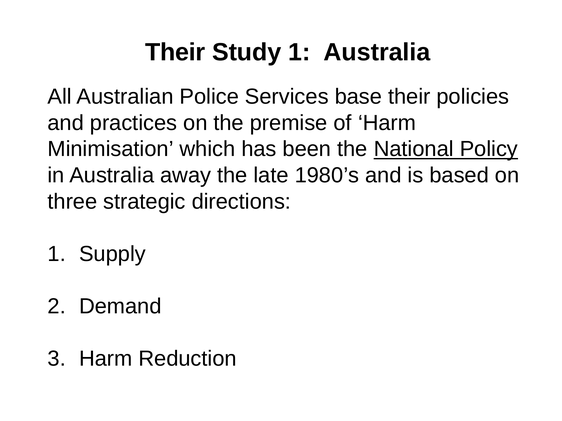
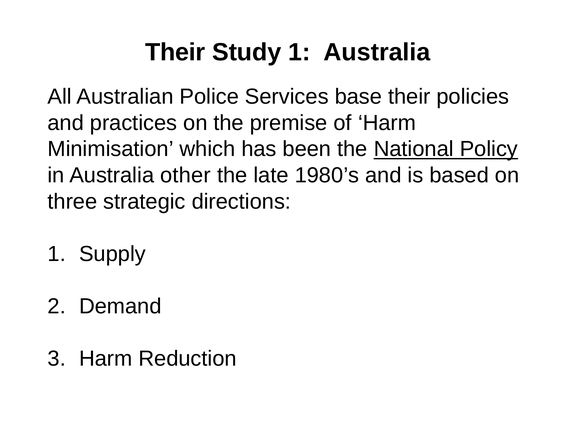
away: away -> other (186, 175)
